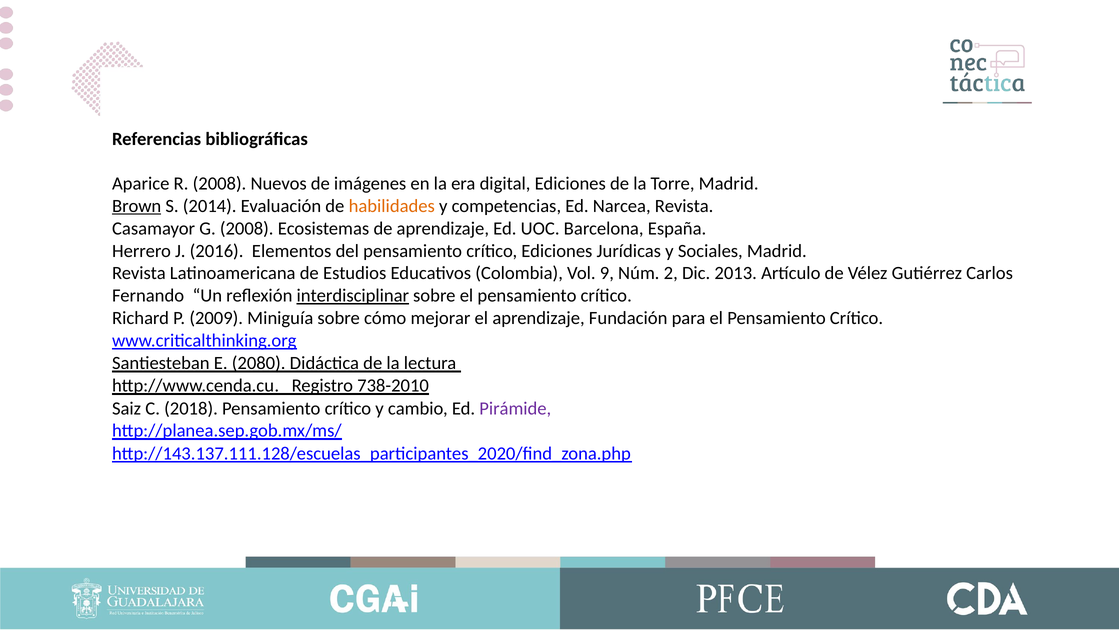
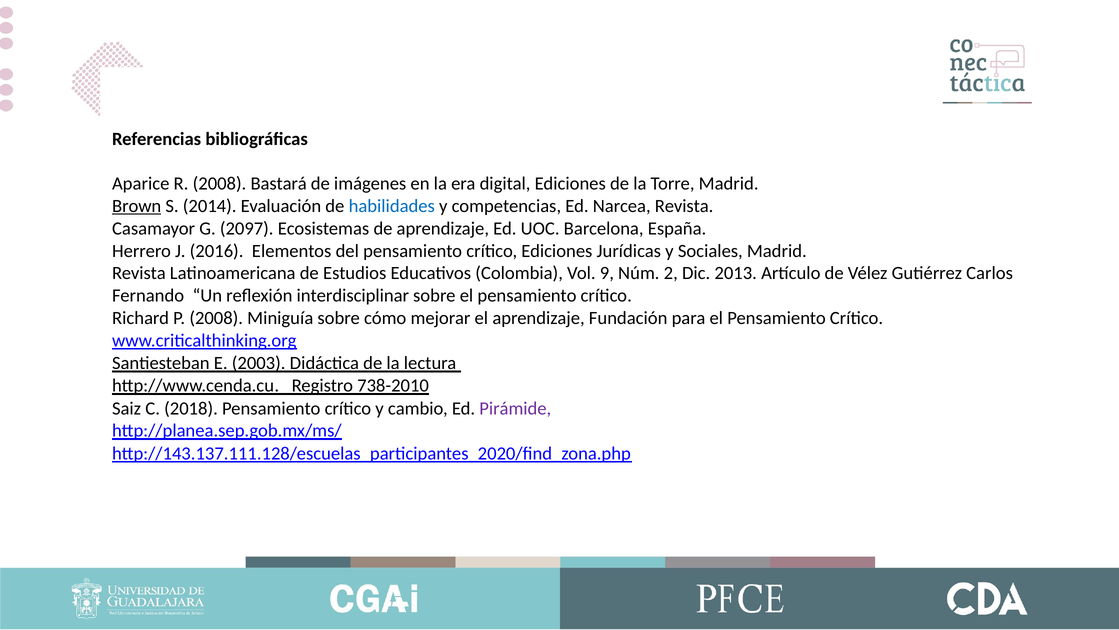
Nuevos: Nuevos -> Bastará (279, 184)
habilidades colour: orange -> blue (392, 206)
G 2008: 2008 -> 2097 (247, 228)
interdisciplinar underline: present -> none (353, 295)
P 2009: 2009 -> 2008 (216, 318)
2080: 2080 -> 2003 (259, 363)
